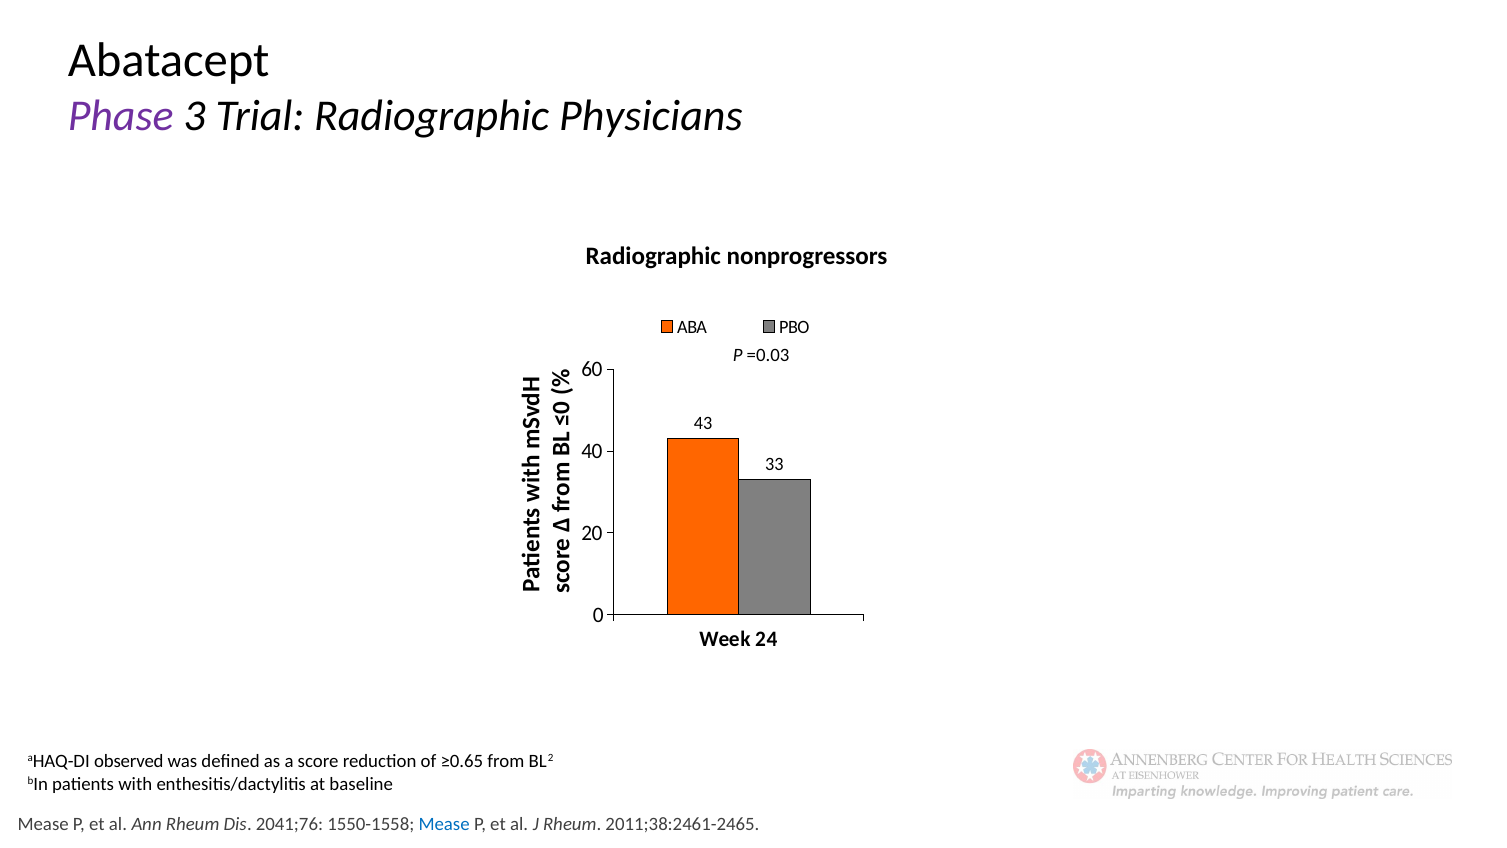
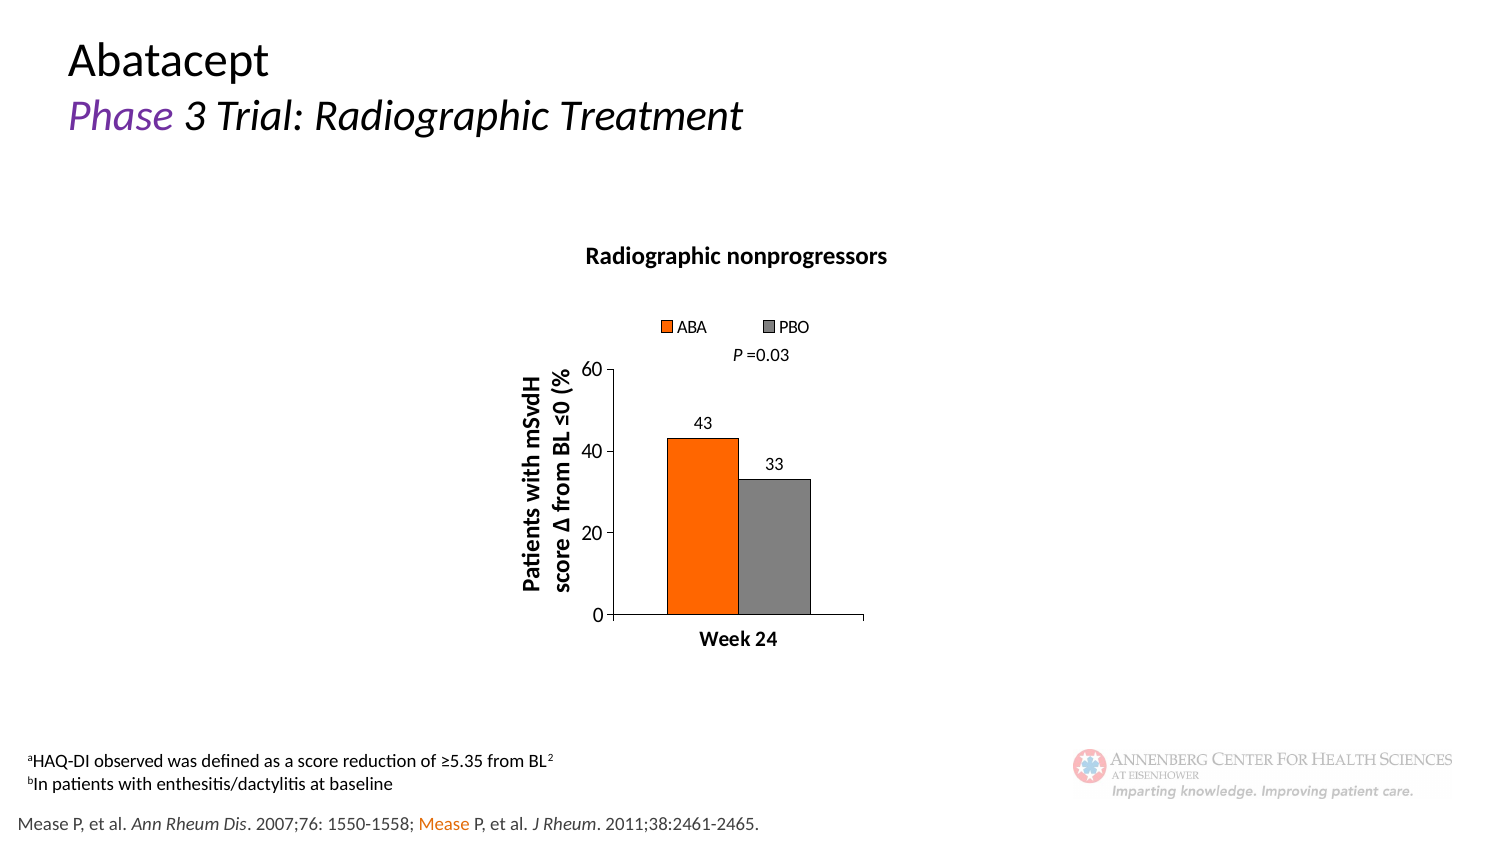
Physicians: Physicians -> Treatment (651, 116)
≥0.65: ≥0.65 -> ≥5.35 (462, 761)
2041;76: 2041;76 -> 2007;76 (289, 824)
Mease colour: blue -> orange (444, 824)
